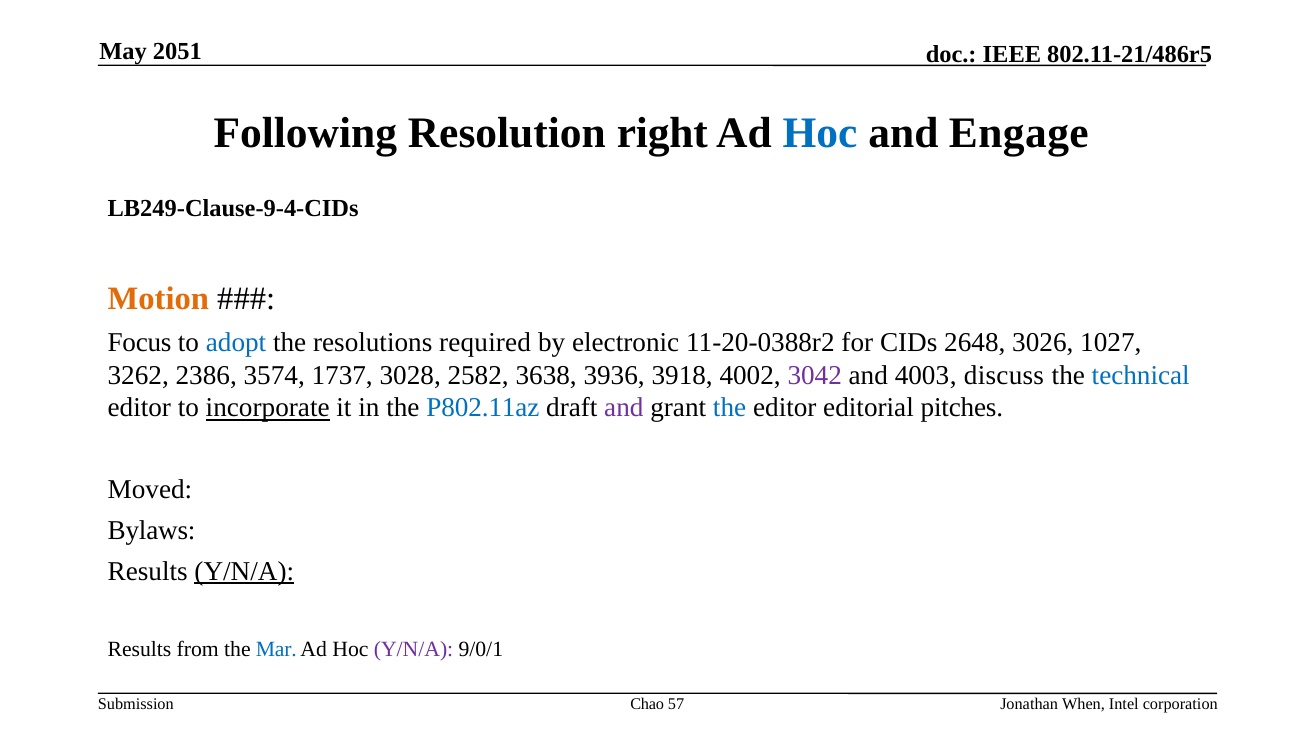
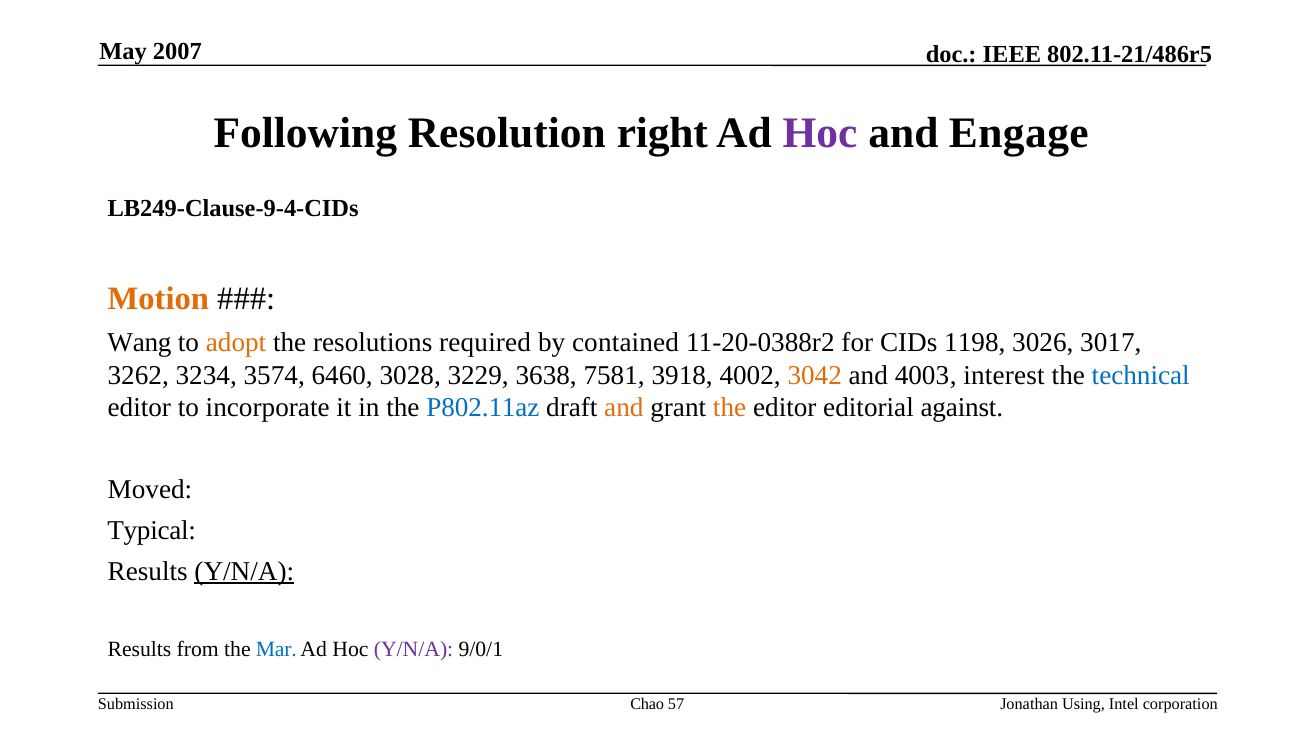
2051: 2051 -> 2007 (177, 52)
Hoc colour: blue -> purple (820, 133)
Focus: Focus -> Wang (140, 342)
adopt colour: blue -> orange (236, 342)
electronic: electronic -> contained (626, 342)
2648: 2648 -> 1198 (975, 342)
1027: 1027 -> 3017 (1111, 342)
2386: 2386 -> 3234 (206, 375)
1737: 1737 -> 6460 (342, 375)
2582: 2582 -> 3229 (478, 375)
3936: 3936 -> 7581 (614, 375)
3042 colour: purple -> orange (815, 375)
discuss: discuss -> interest (1004, 375)
incorporate underline: present -> none (268, 408)
and colour: purple -> orange (624, 408)
the colour: blue -> orange (730, 408)
pitches: pitches -> against (962, 408)
Bylaws: Bylaws -> Typical (152, 530)
When: When -> Using (1083, 703)
